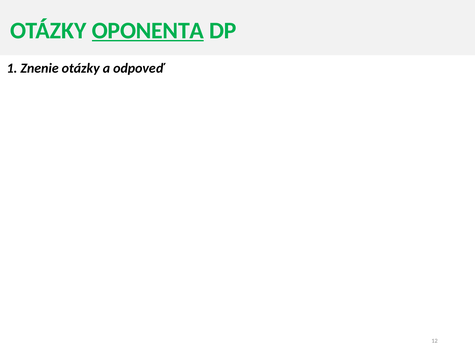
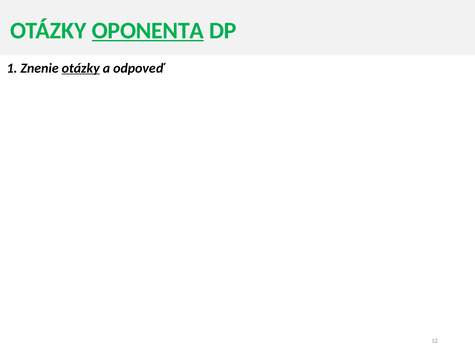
otázky underline: none -> present (81, 68)
